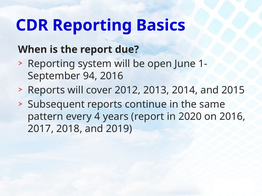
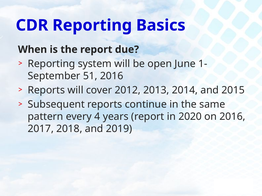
94: 94 -> 51 (90, 76)
